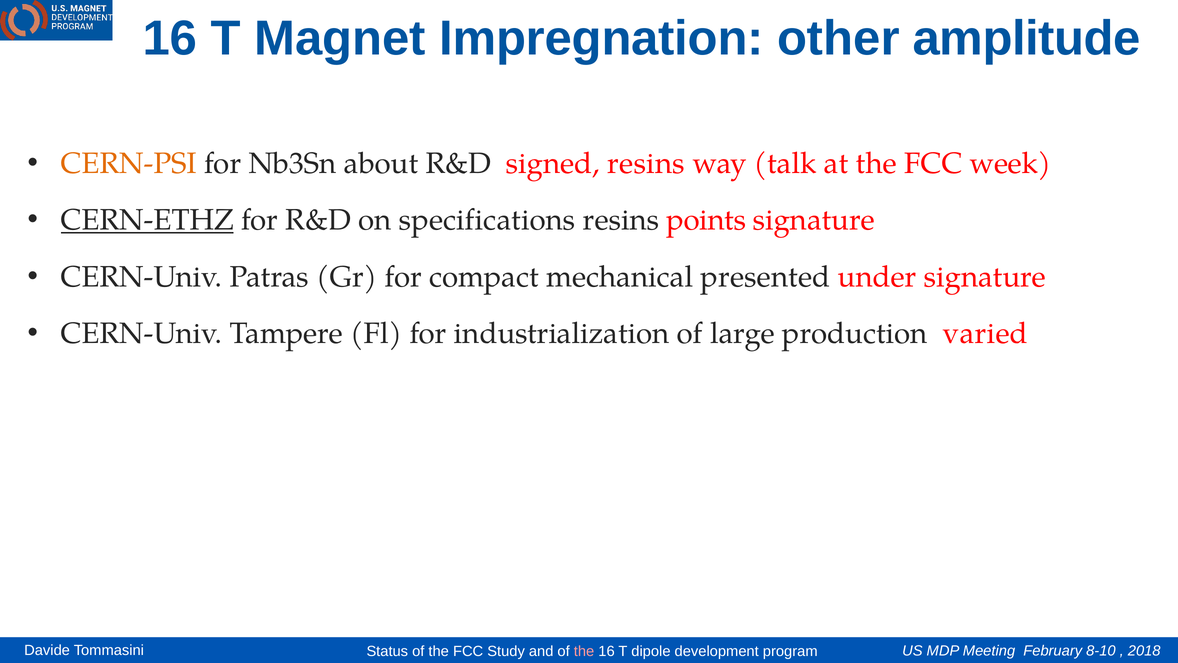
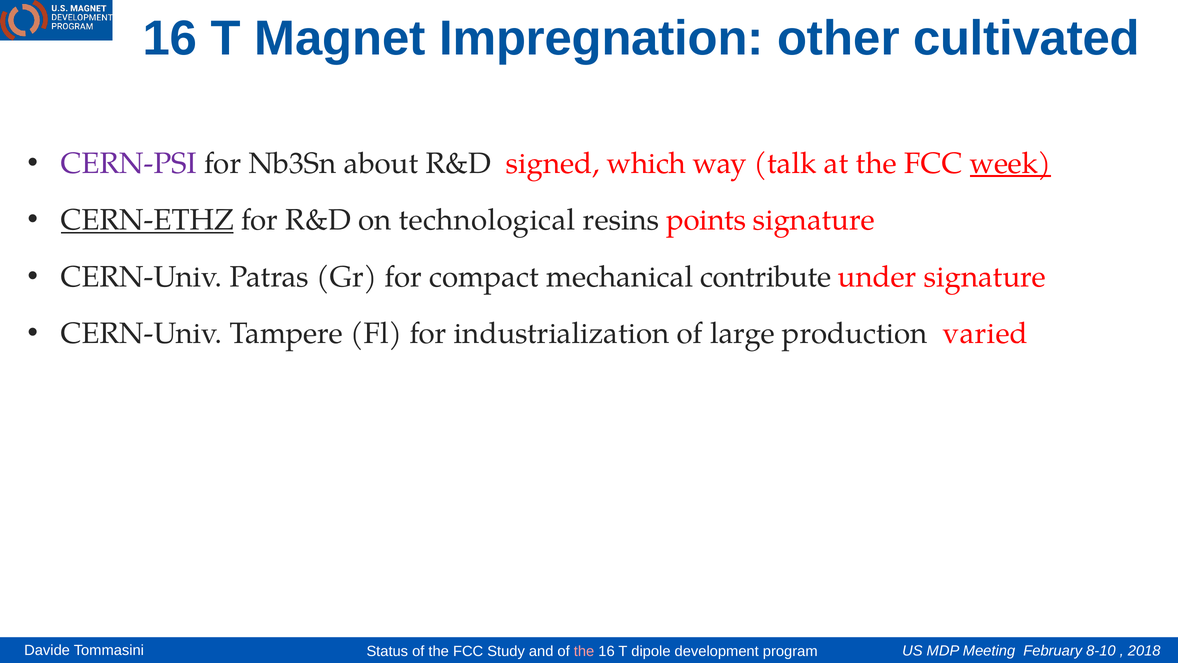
amplitude: amplitude -> cultivated (1026, 39)
CERN-PSI colour: orange -> purple (129, 163)
signed resins: resins -> which (646, 163)
week underline: none -> present (1011, 163)
specifications: specifications -> technological (487, 220)
presented: presented -> contribute (766, 277)
